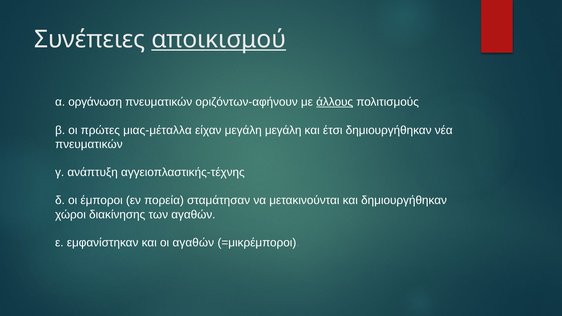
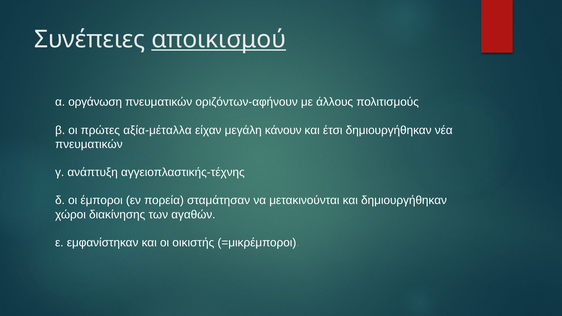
άλλους underline: present -> none (335, 102)
μιας-μέταλλα: μιας-μέταλλα -> αξία-μέταλλα (157, 130)
μεγάλη μεγάλη: μεγάλη -> κάνουν (283, 130)
οι αγαθών: αγαθών -> οικιστής (193, 243)
